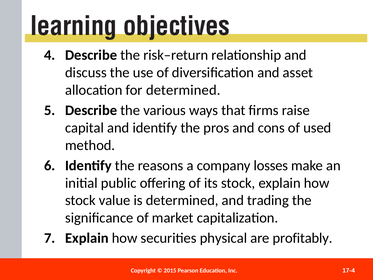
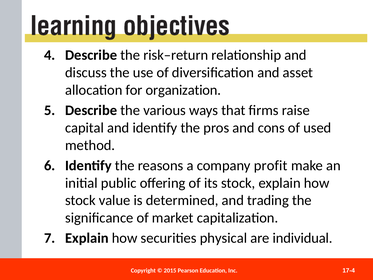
for determined: determined -> organization (183, 90)
losses: losses -> profit (271, 165)
profitably: profitably -> individual (303, 238)
